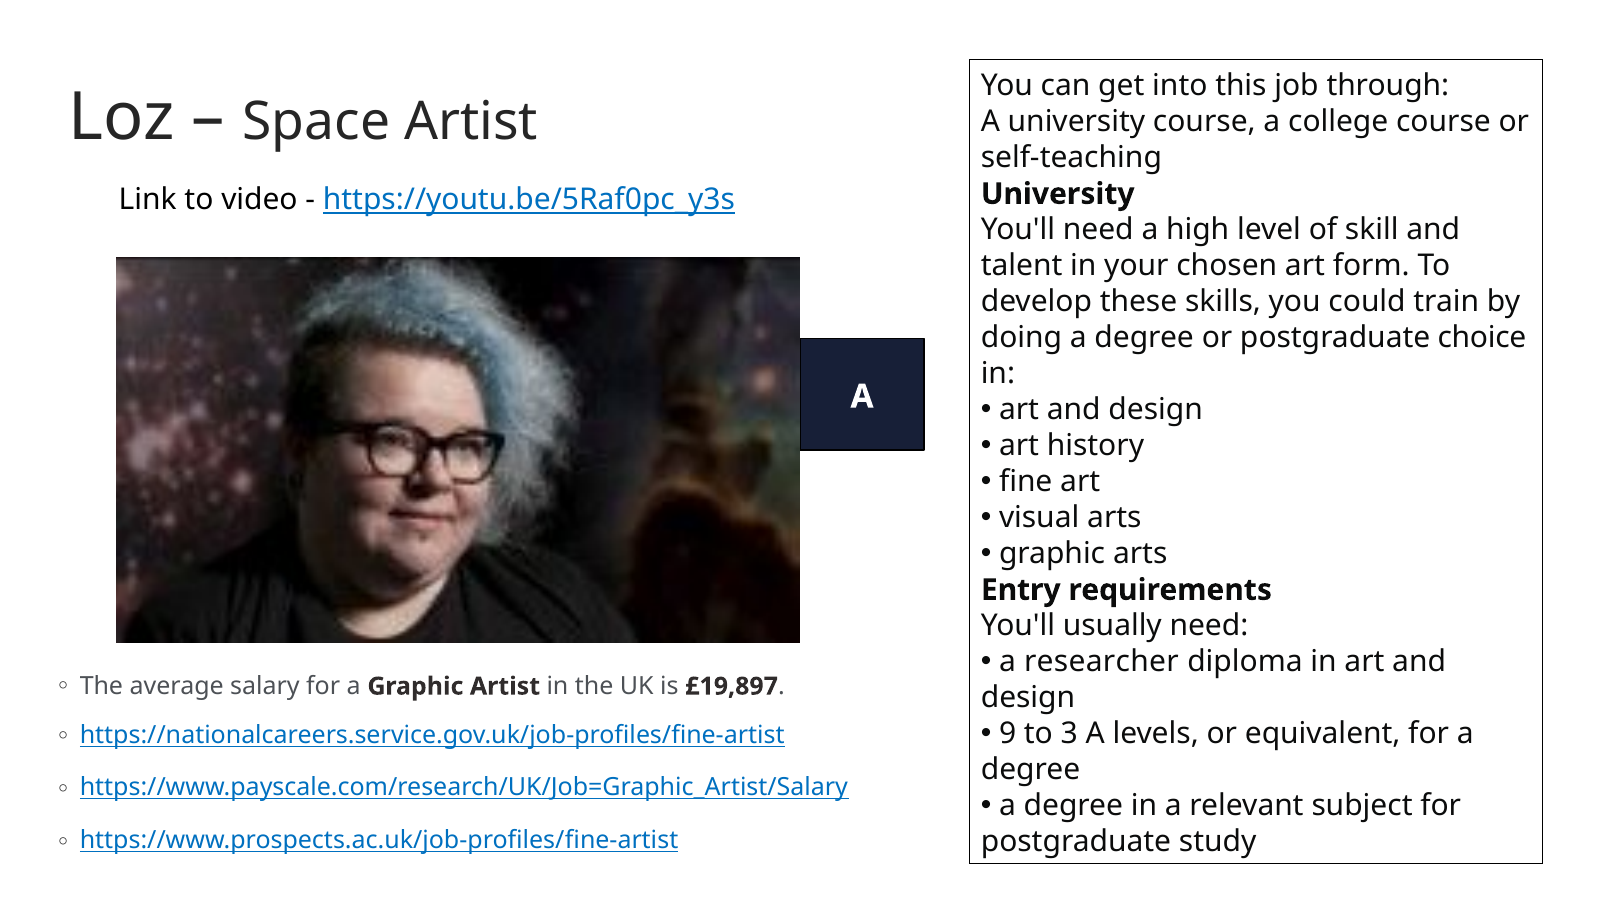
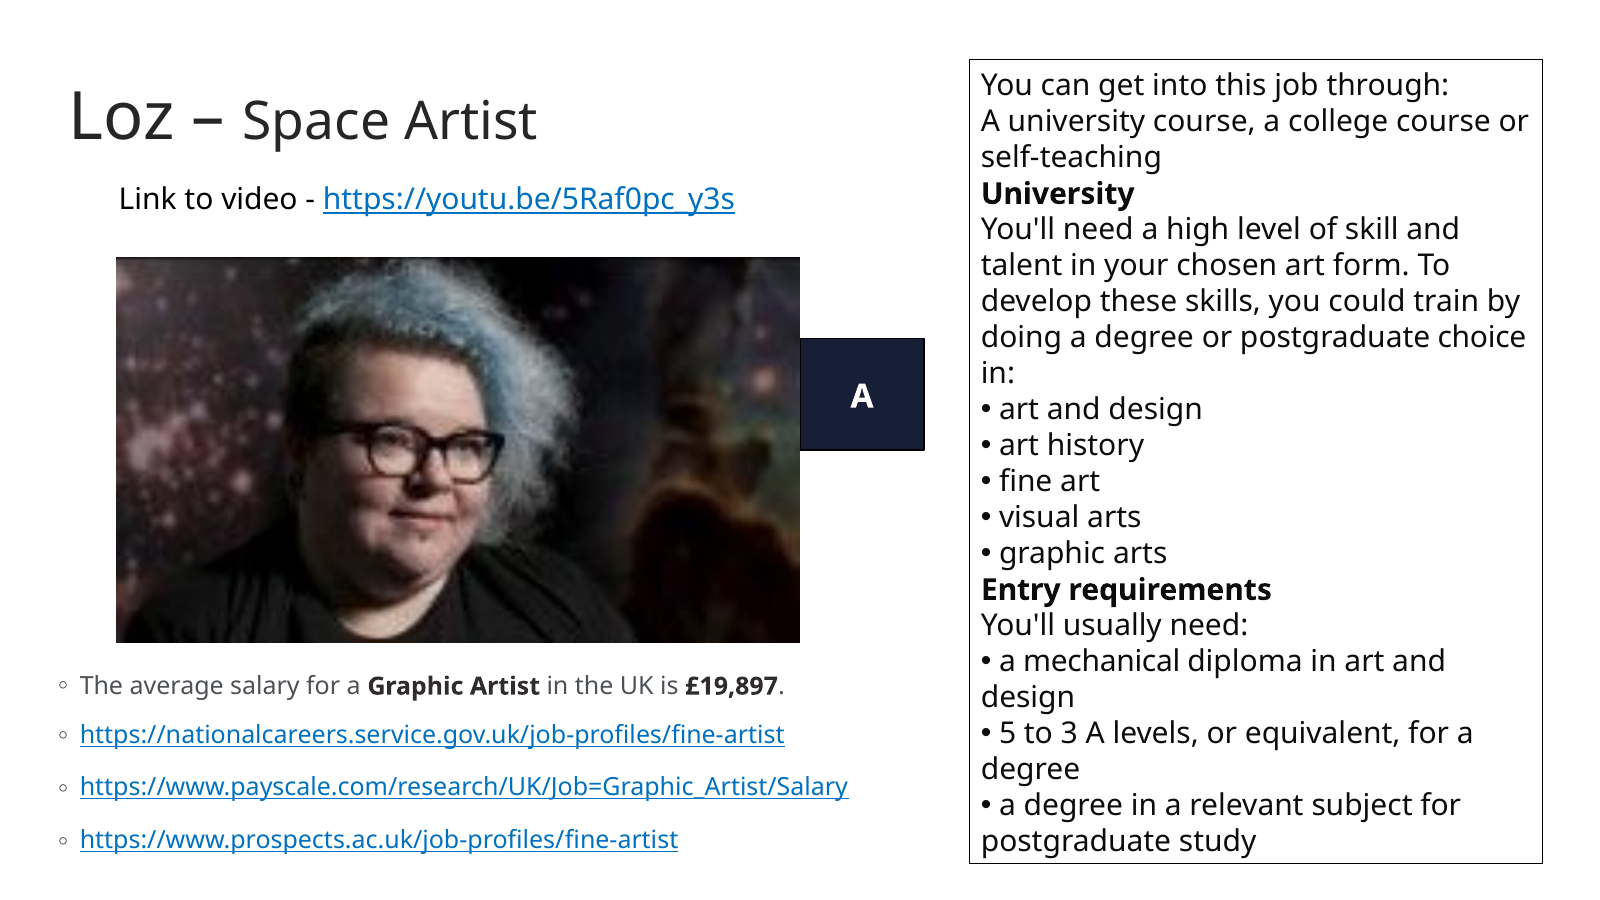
researcher: researcher -> mechanical (1102, 662)
9: 9 -> 5 (1008, 734)
